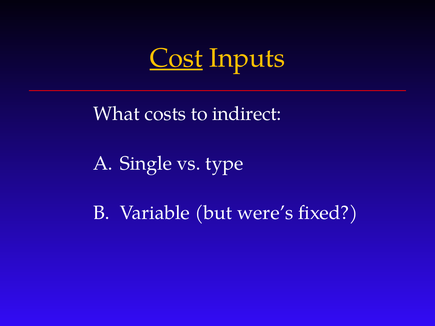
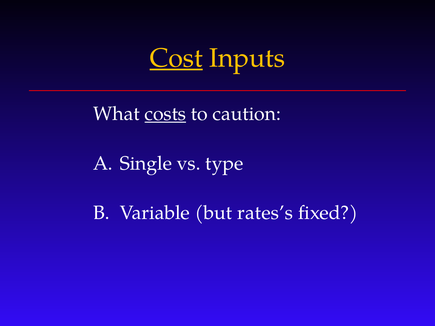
costs underline: none -> present (165, 114)
indirect: indirect -> caution (247, 114)
were’s: were’s -> rates’s (265, 213)
